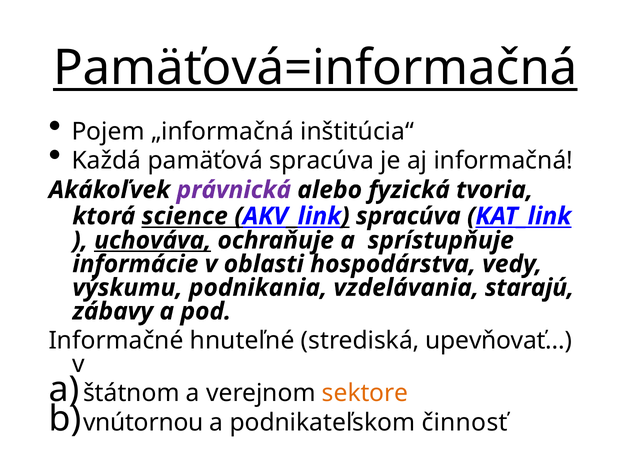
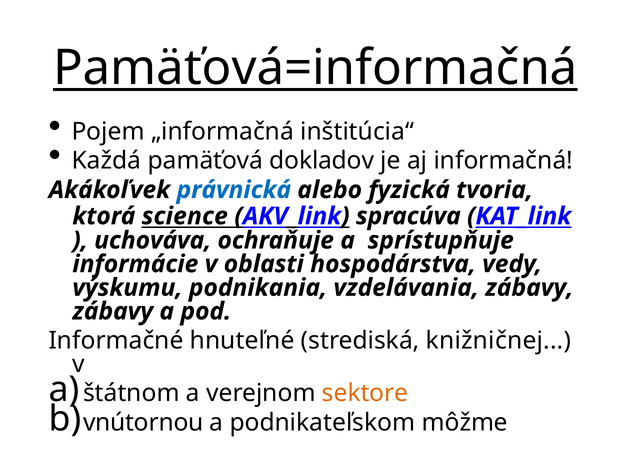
pamäťová spracúva: spracúva -> dokladov (322, 161)
právnická colour: purple -> blue (234, 190)
uchováva underline: present -> none (153, 241)
vzdelávania starajú: starajú -> zábavy (529, 288)
upevňovať: upevňovať -> knižničnej (498, 341)
činnosť: činnosť -> môžme (465, 423)
